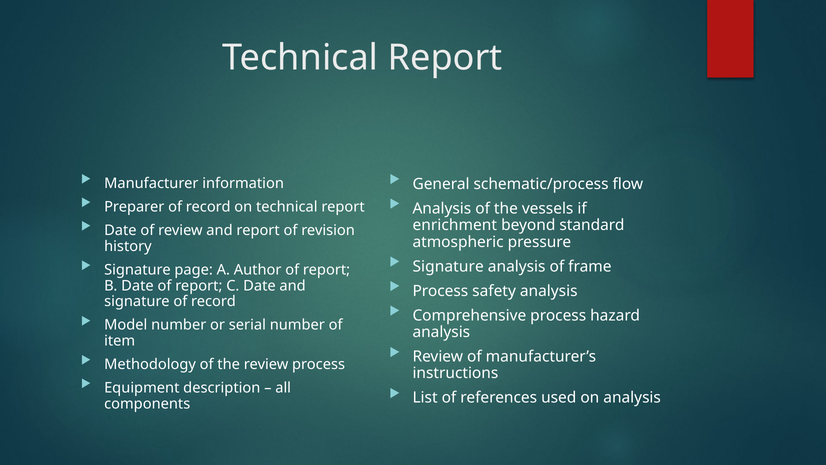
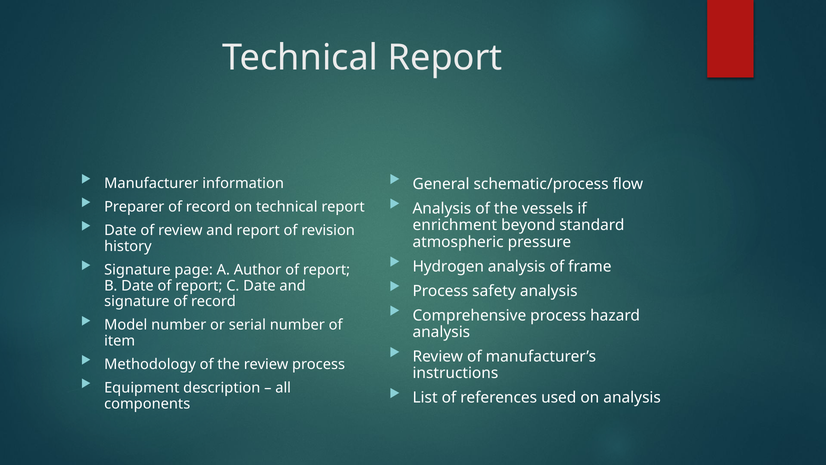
Signature: Signature -> Hydrogen (448, 266)
